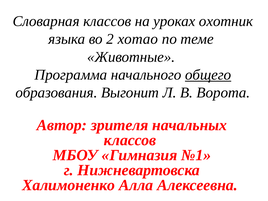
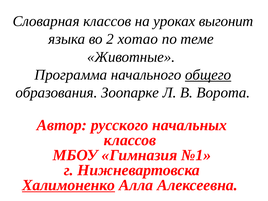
охотник: охотник -> выгонит (226, 21)
Выгонит: Выгонит -> Зоопарке (130, 93)
зрителя: зрителя -> русского (120, 125)
Халимоненко underline: none -> present (69, 185)
